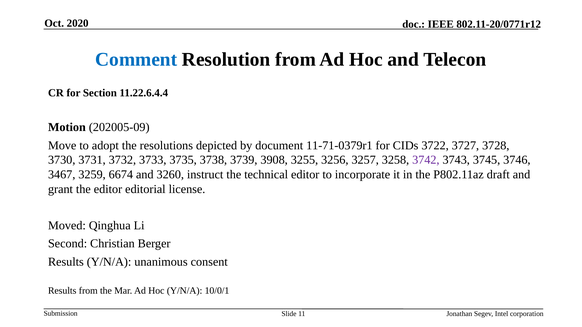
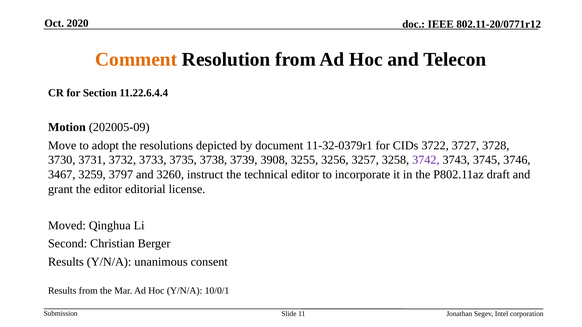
Comment colour: blue -> orange (136, 60)
11-71-0379r1: 11-71-0379r1 -> 11-32-0379r1 (339, 146)
6674: 6674 -> 3797 (121, 175)
